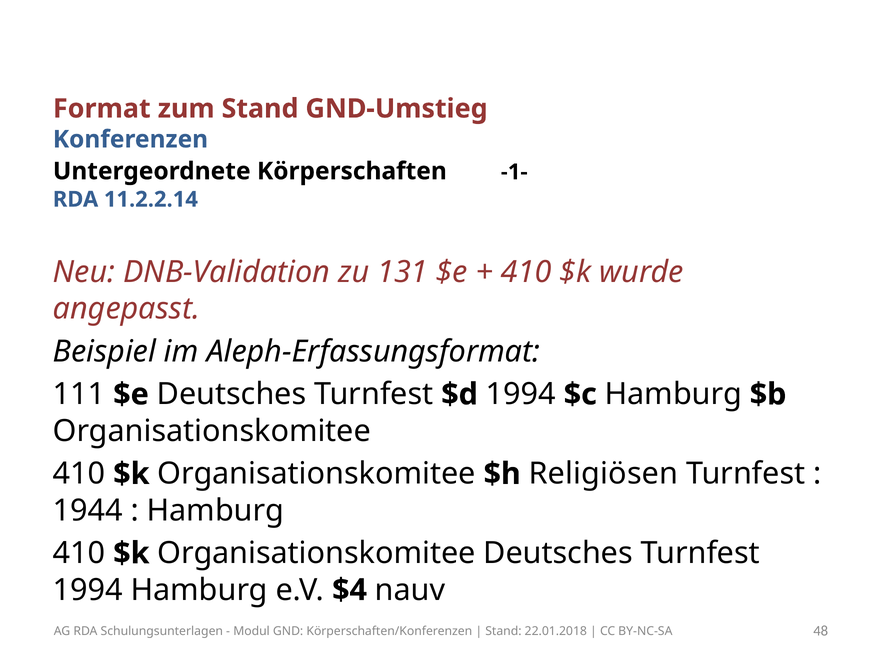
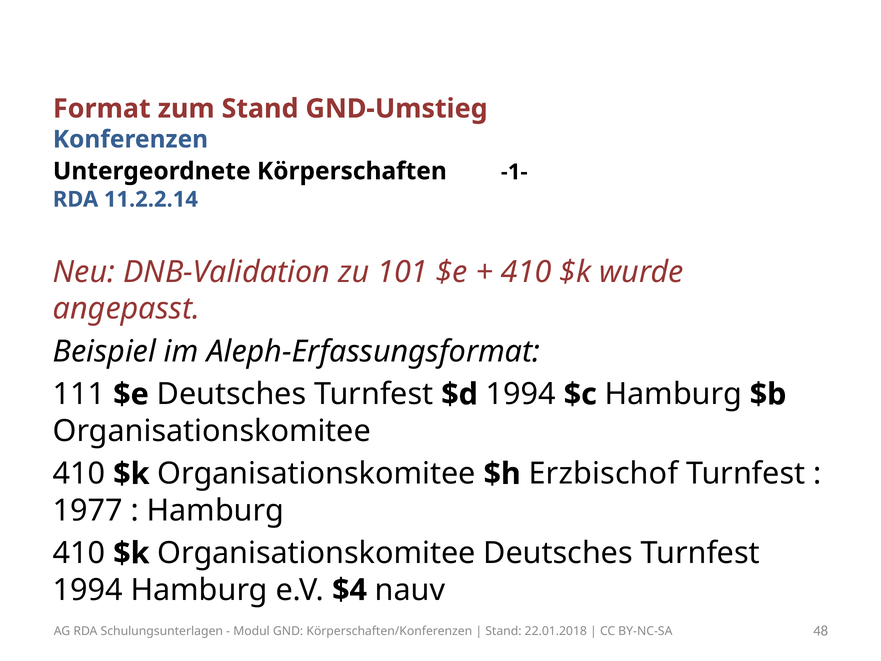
131: 131 -> 101 (402, 272)
Religiösen: Religiösen -> Erzbischof (603, 474)
1944: 1944 -> 1977 (88, 510)
